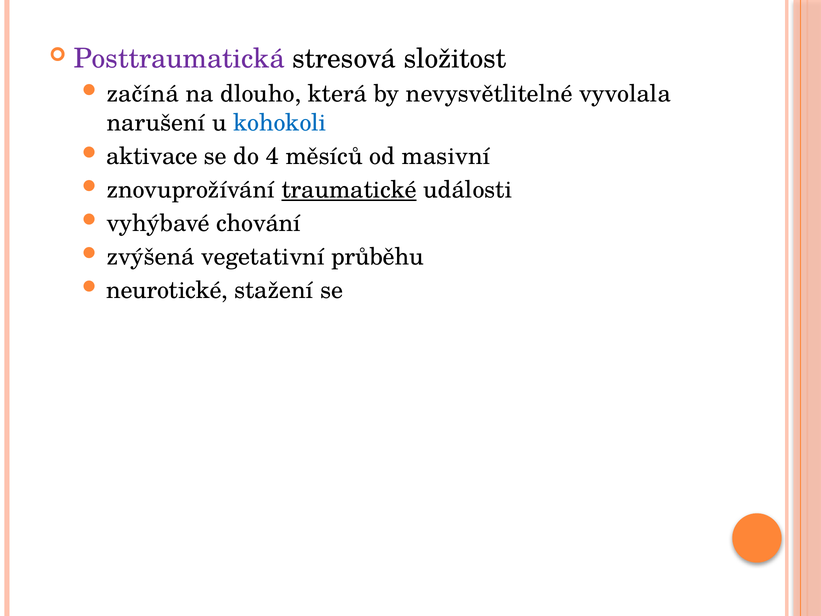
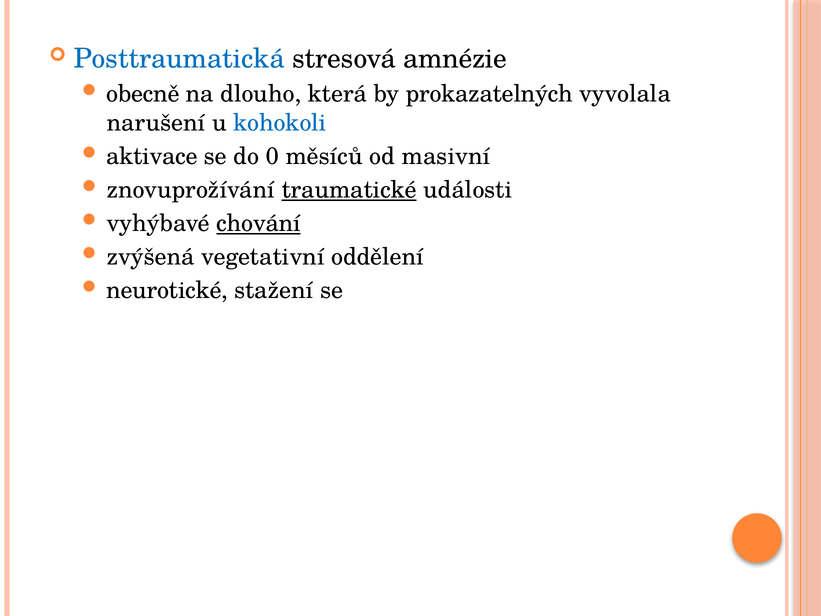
Posttraumatická colour: purple -> blue (179, 59)
složitost: složitost -> amnézie (455, 59)
začíná: začíná -> obecně (143, 94)
nevysvětlitelné: nevysvětlitelné -> prokazatelných (489, 94)
4: 4 -> 0 (272, 156)
chování underline: none -> present (259, 223)
průběhu: průběhu -> oddělení (377, 257)
